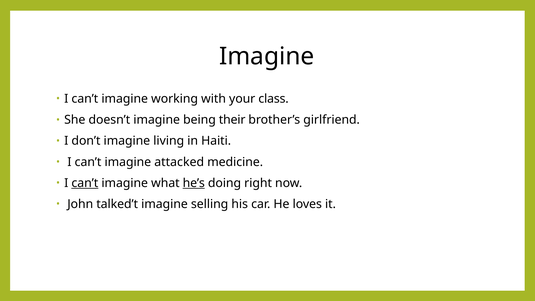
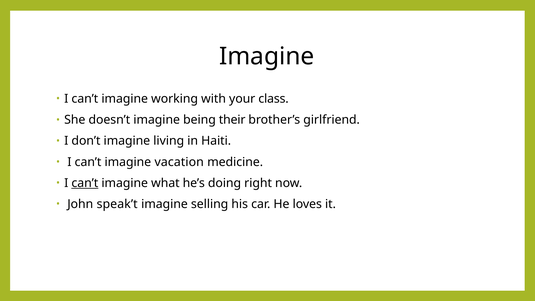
attacked: attacked -> vacation (179, 162)
he’s underline: present -> none (194, 183)
talked’t: talked’t -> speak’t (117, 204)
